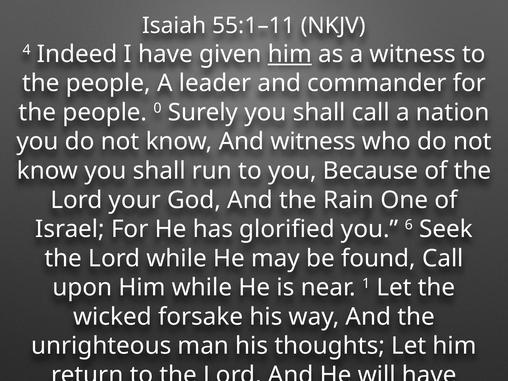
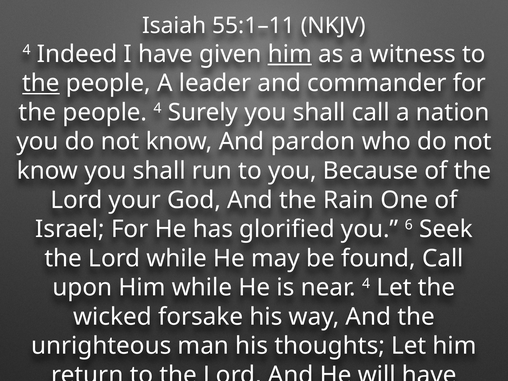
the underline: none -> present (41, 83)
people 0: 0 -> 4 (158, 108)
And witness: witness -> pardon (313, 142)
near 1: 1 -> 4 (366, 283)
